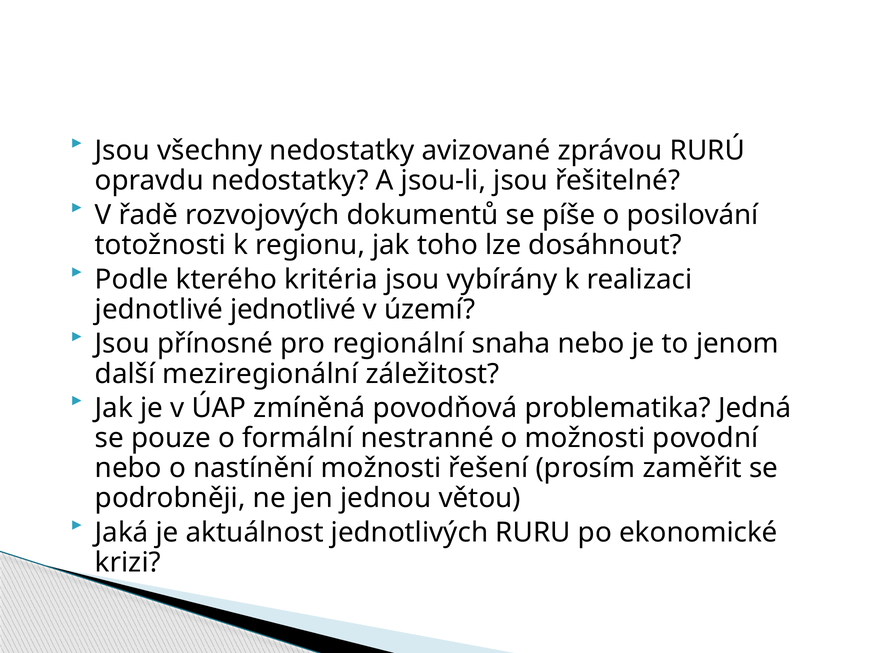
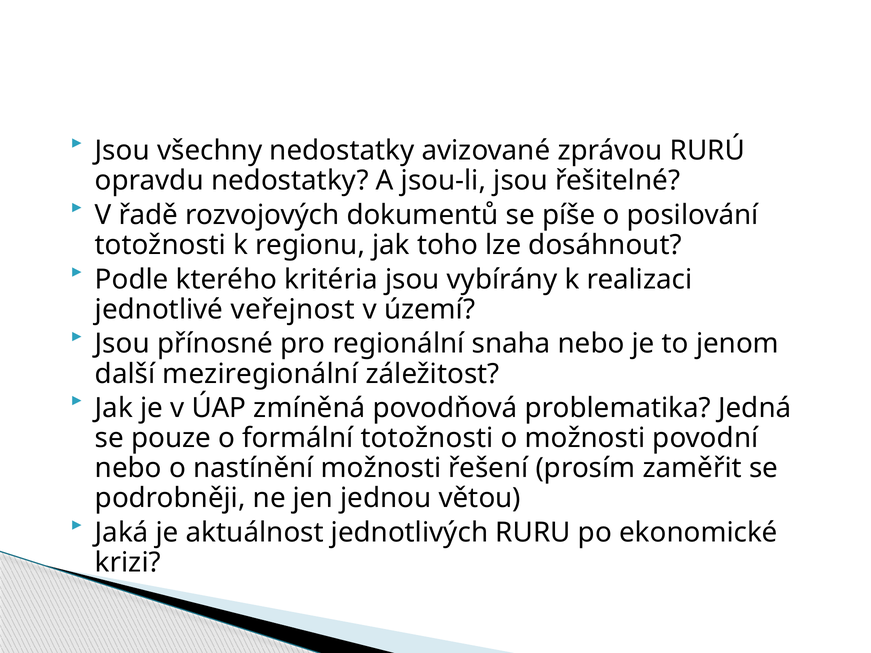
jednotlivé jednotlivé: jednotlivé -> veřejnost (293, 310)
formální nestranné: nestranné -> totožnosti (427, 438)
